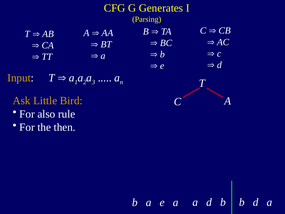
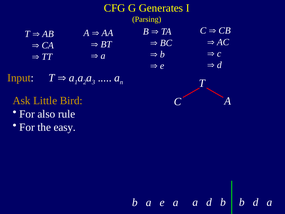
then: then -> easy (65, 127)
